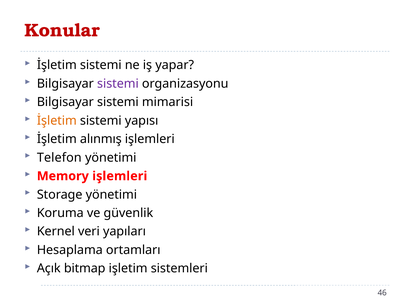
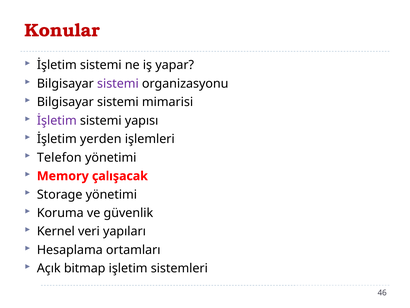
İşletim colour: orange -> purple (57, 120)
alınmış: alınmış -> yerden (101, 139)
Memory işlemleri: işlemleri -> çalışacak (120, 176)
